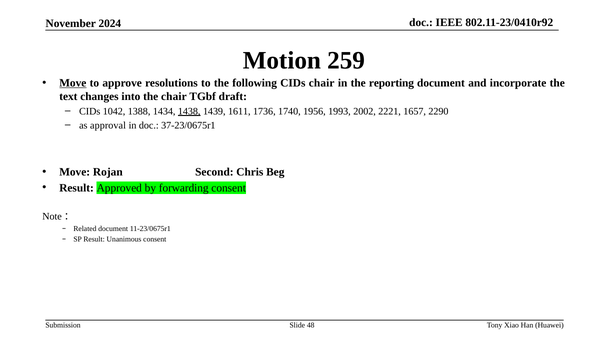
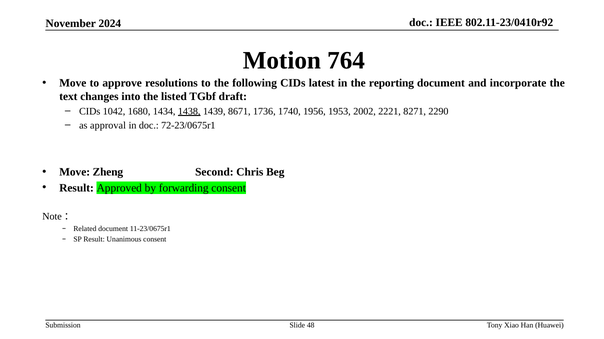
259: 259 -> 764 (346, 61)
Move underline: present -> none (73, 83)
CIDs chair: chair -> latest (322, 83)
the chair: chair -> listed (174, 97)
1388: 1388 -> 1680 (139, 111)
1611: 1611 -> 8671 (239, 111)
1993: 1993 -> 1953 (339, 111)
1657: 1657 -> 8271 (415, 111)
37-23/0675r1: 37-23/0675r1 -> 72-23/0675r1 (188, 126)
Rojan: Rojan -> Zheng (108, 172)
